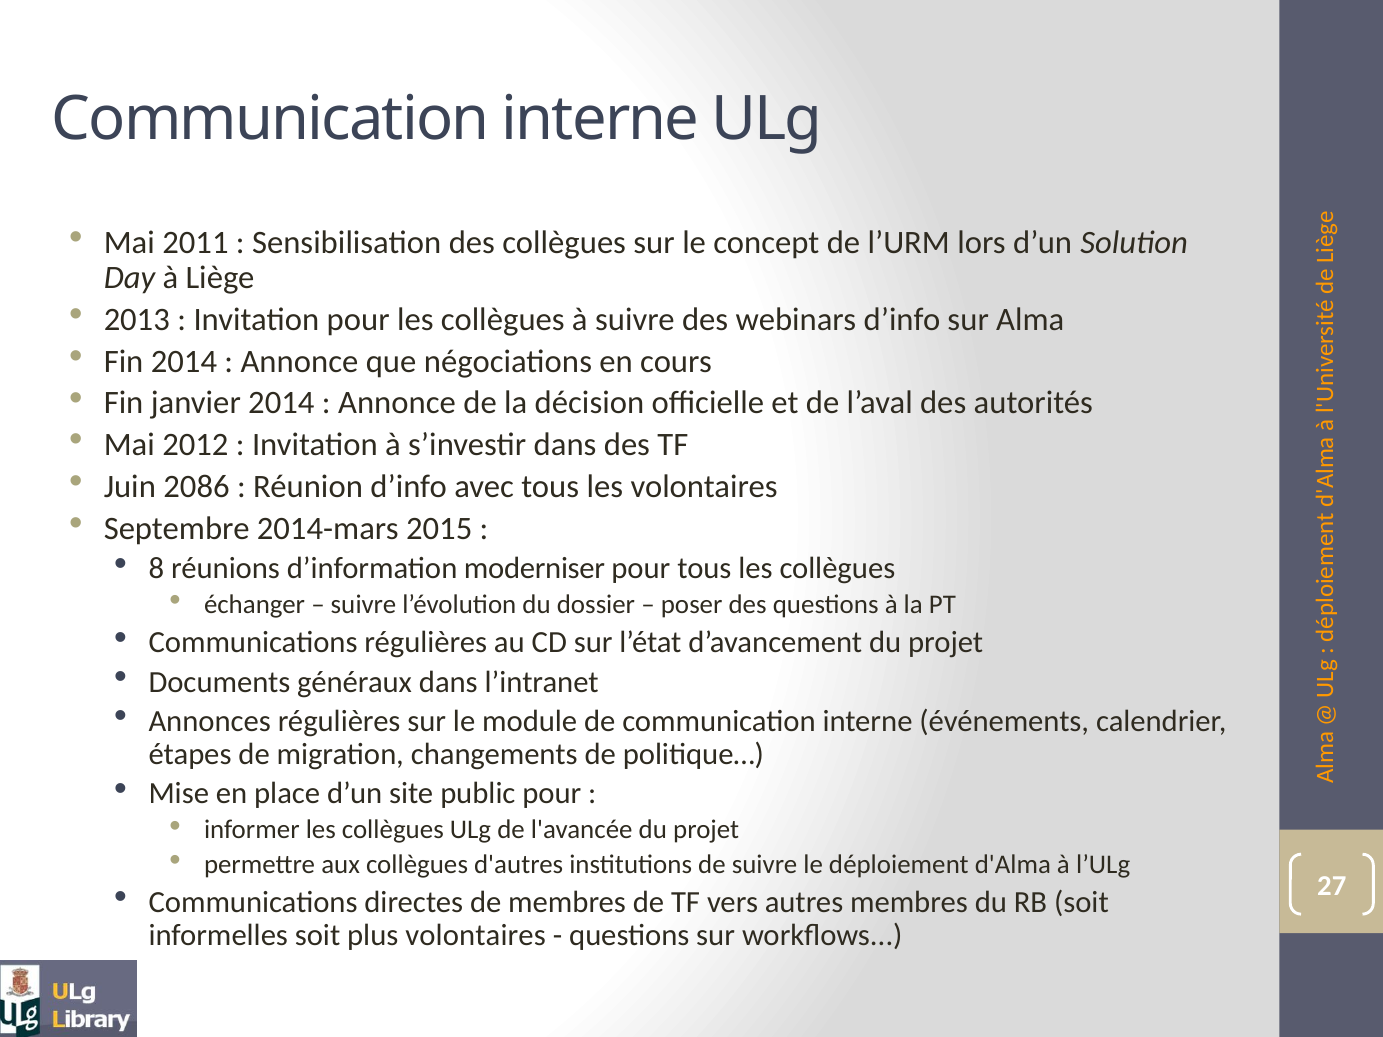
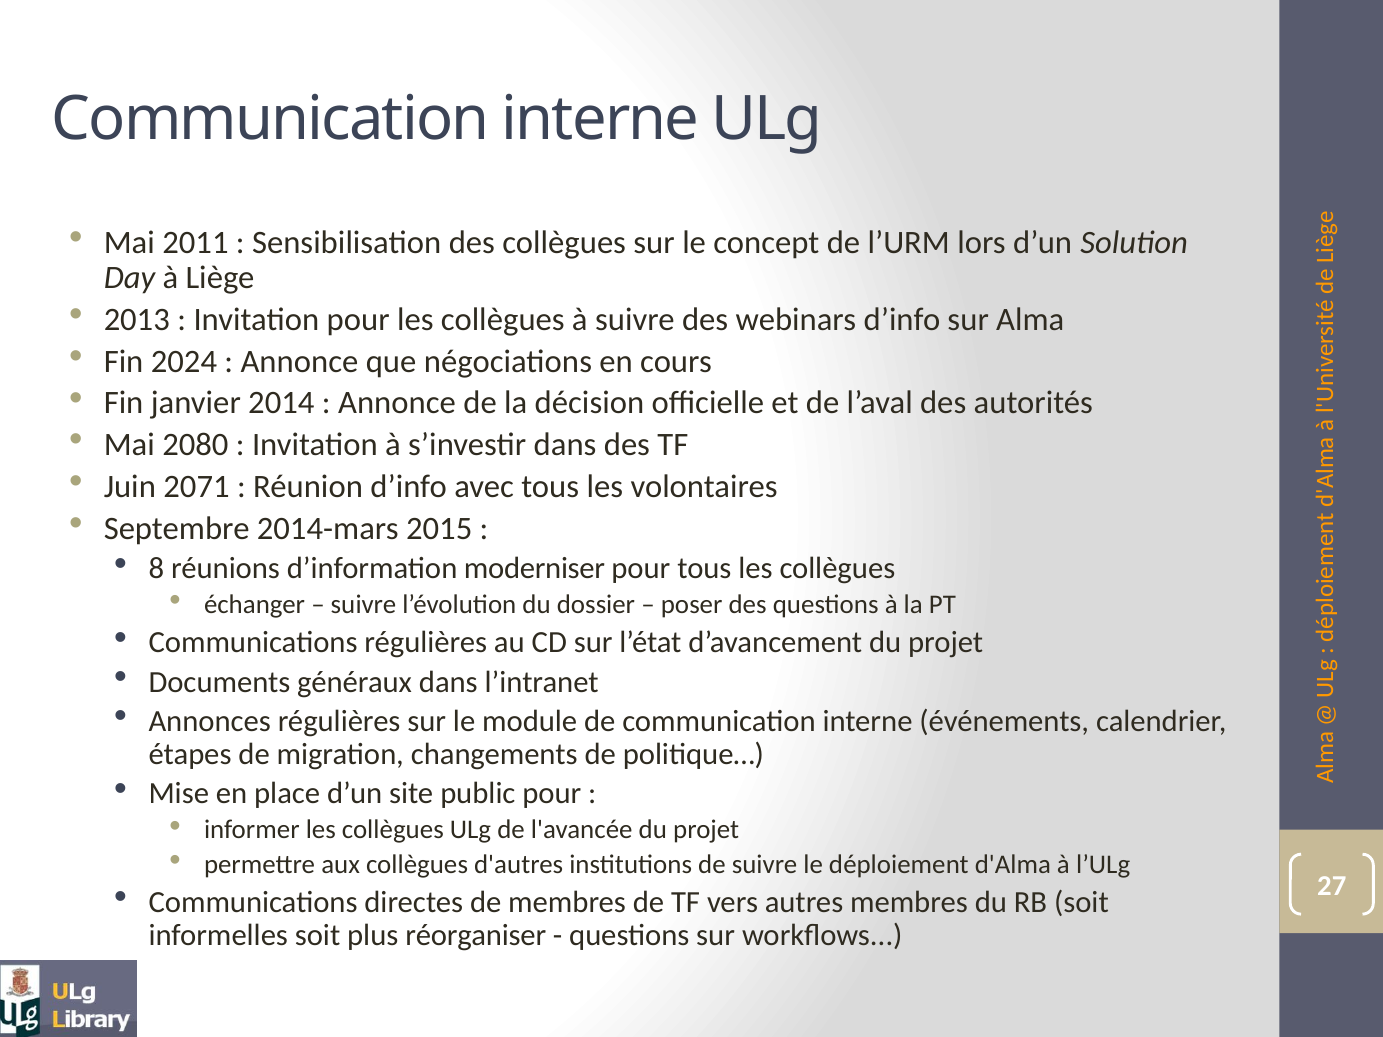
Fin 2014: 2014 -> 2024 (184, 361)
2012: 2012 -> 2080 (195, 445)
2086: 2086 -> 2071 (197, 487)
plus volontaires: volontaires -> réorganiser (476, 936)
